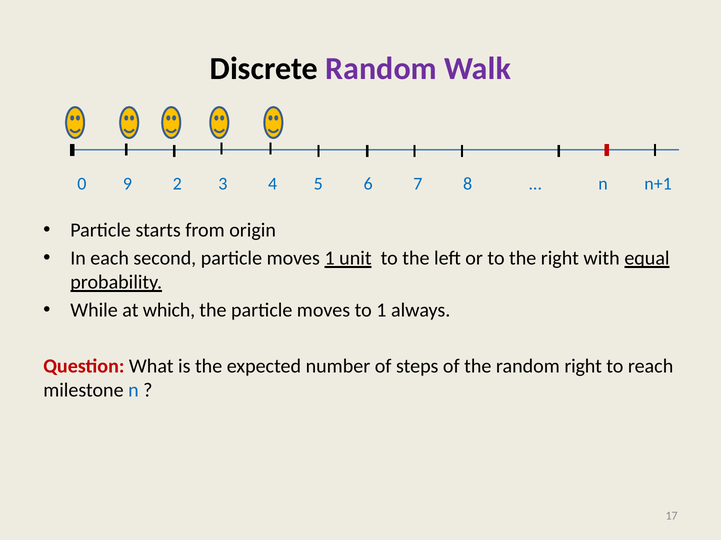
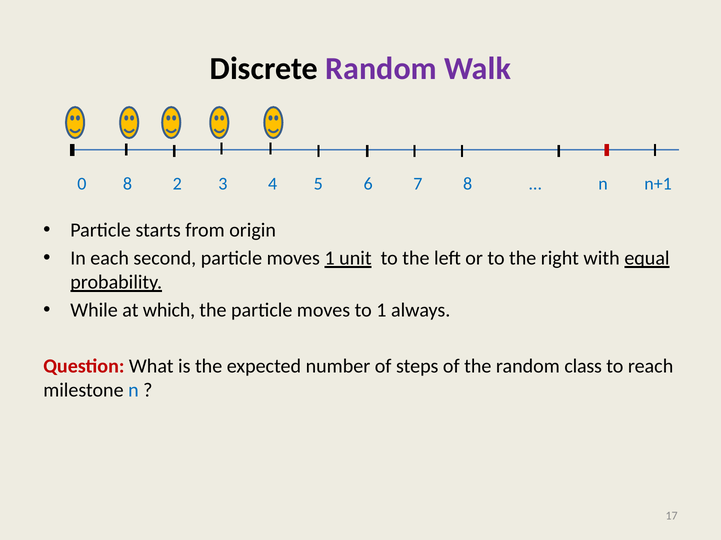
0 9: 9 -> 8 (128, 184)
random right: right -> class (583, 367)
